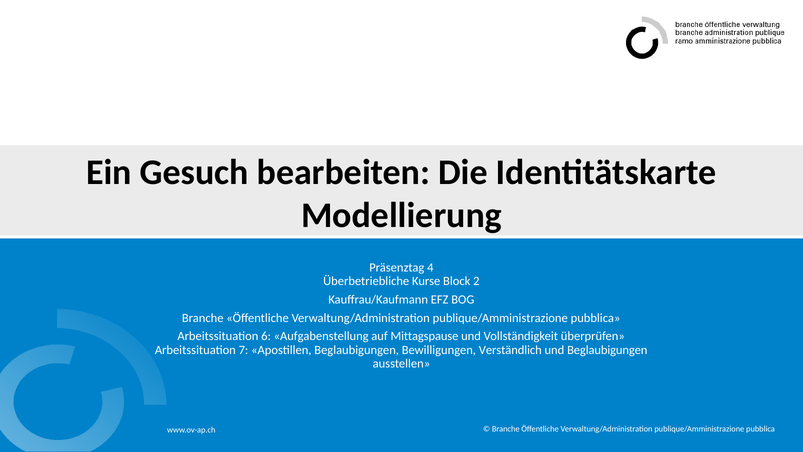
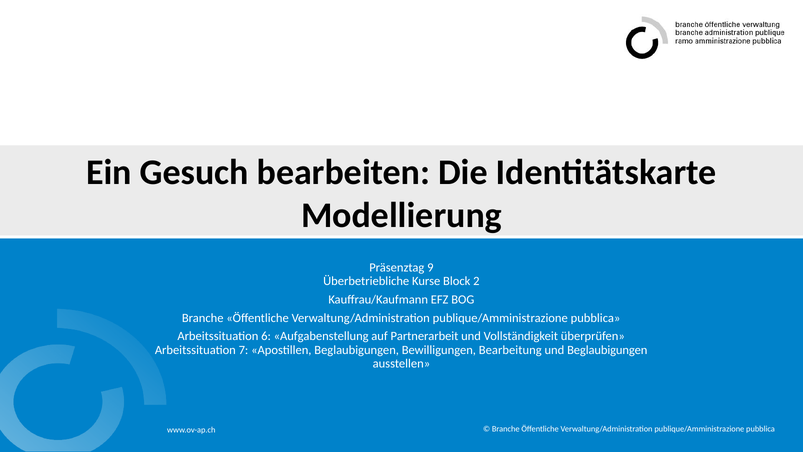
4: 4 -> 9 (430, 267)
Mittagspause: Mittagspause -> Partnerarbeit (424, 336)
Verständlich: Verständlich -> Bearbeitung (510, 350)
